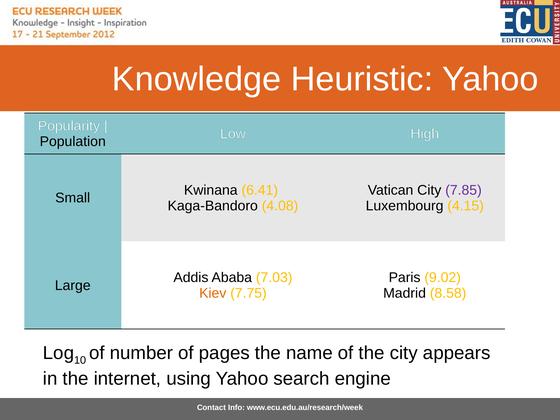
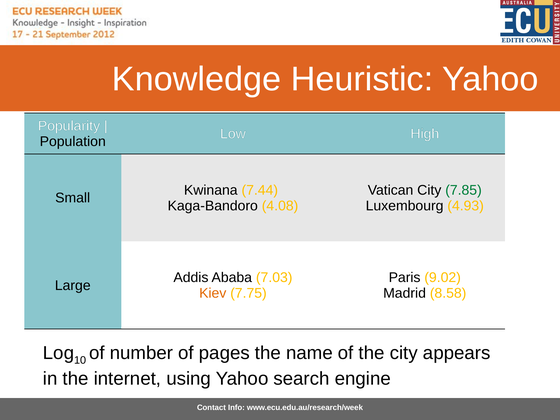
6.41: 6.41 -> 7.44 (260, 190)
7.85 colour: purple -> green (464, 190)
4.15: 4.15 -> 4.93 (466, 206)
